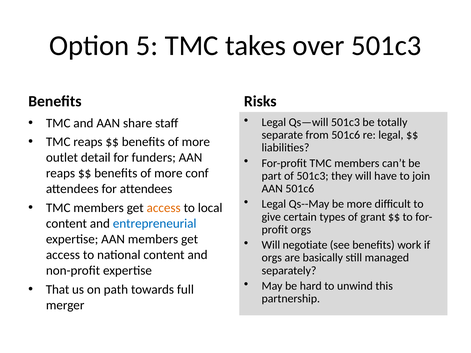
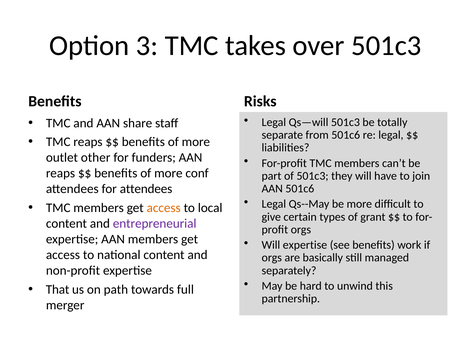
5: 5 -> 3 (147, 46)
detail: detail -> other (96, 158)
entrepreneurial colour: blue -> purple (155, 224)
Will negotiate: negotiate -> expertise (305, 245)
